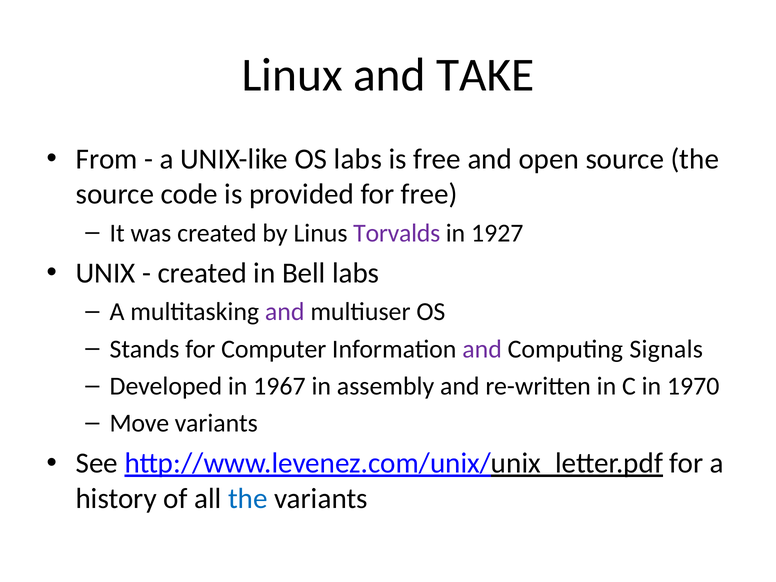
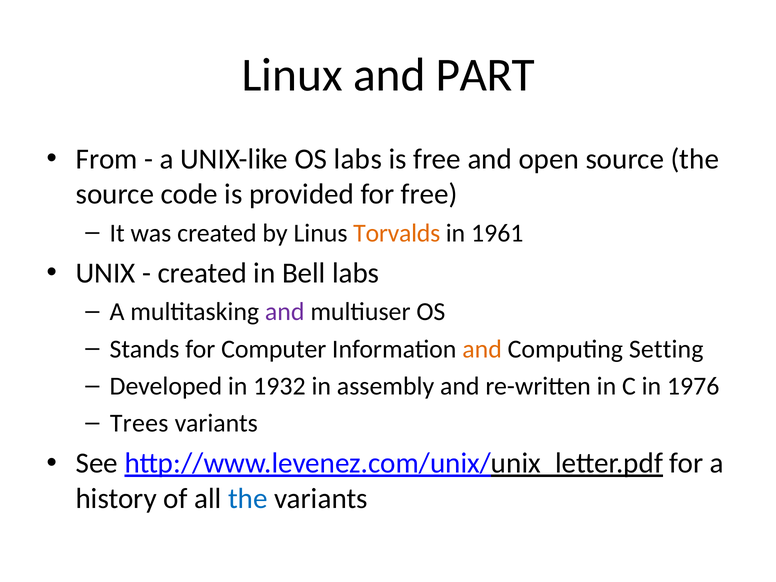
TAKE: TAKE -> PART (485, 75)
Torvalds colour: purple -> orange (397, 233)
1927: 1927 -> 1961 (497, 233)
and colour: purple -> orange (482, 349)
Signals: Signals -> Setting (666, 349)
1967: 1967 -> 1932 (279, 386)
1970: 1970 -> 1976 (693, 386)
Move: Move -> Trees (139, 423)
